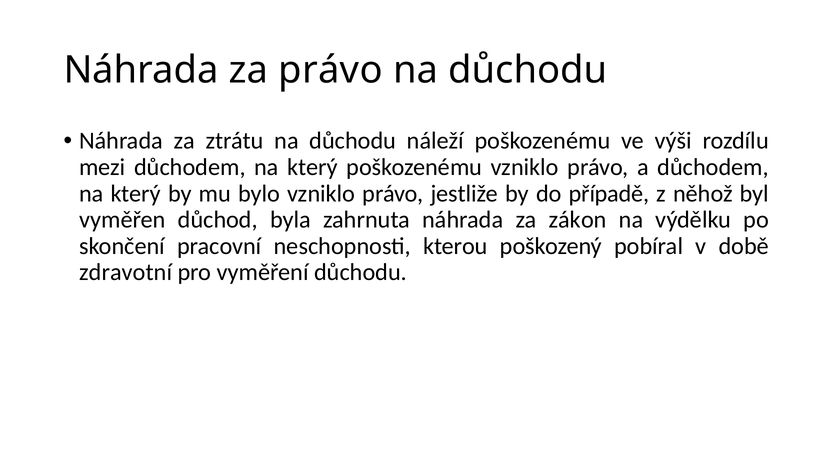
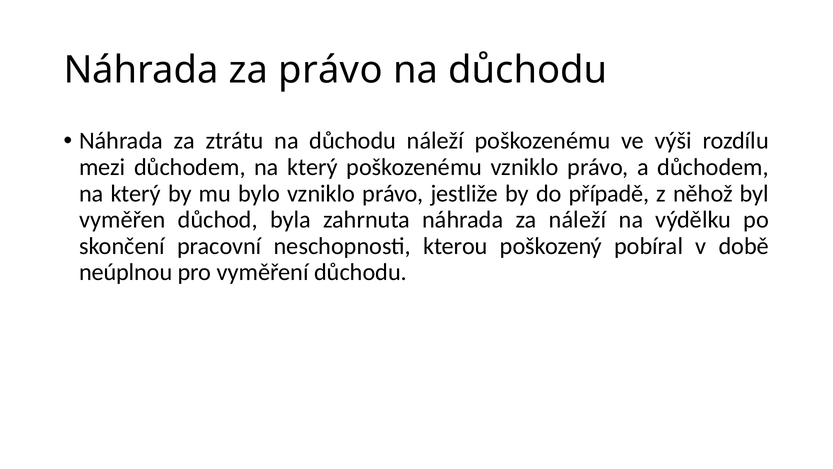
za zákon: zákon -> náleží (578, 220)
zdravotní: zdravotní -> neúplnou (126, 272)
